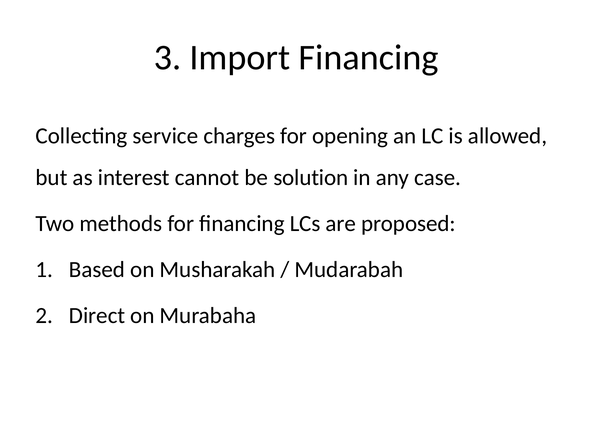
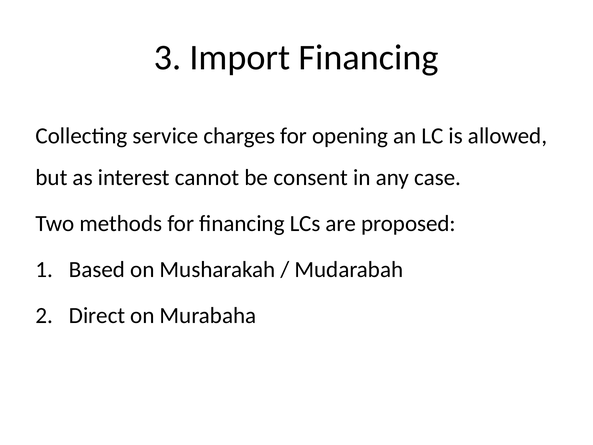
solution: solution -> consent (311, 177)
